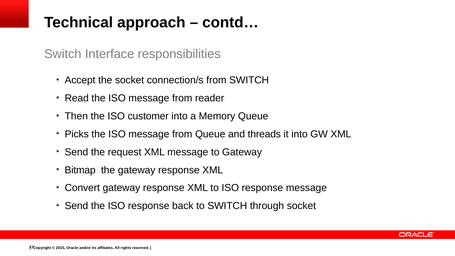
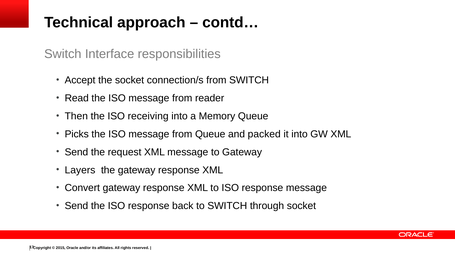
customer: customer -> receiving (148, 116)
threads: threads -> packed (264, 134)
Bitmap: Bitmap -> Layers (80, 170)
